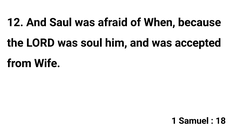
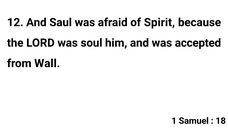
When: When -> Spirit (159, 22)
Wife: Wife -> Wall (47, 63)
